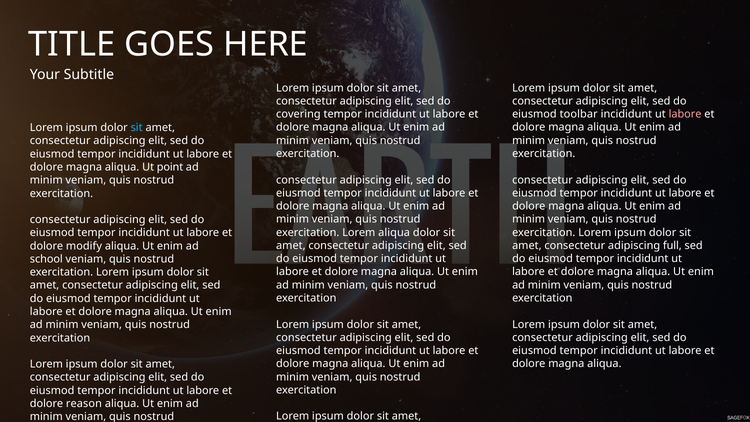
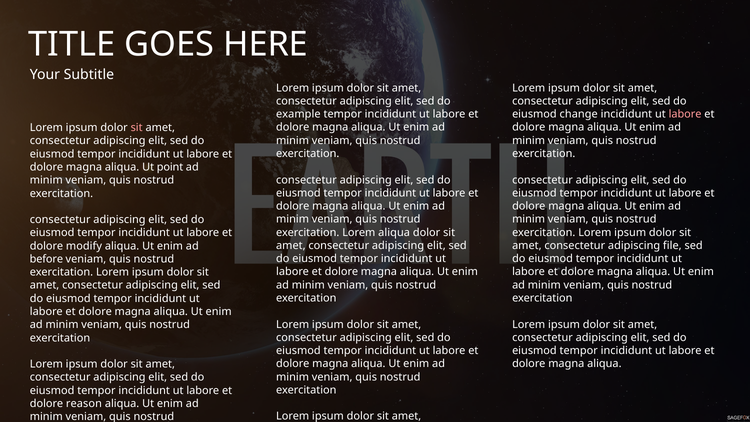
covering: covering -> example (298, 114)
toolbar: toolbar -> change (579, 114)
sit colour: light blue -> pink (137, 128)
full: full -> file (672, 246)
school: school -> before (46, 259)
